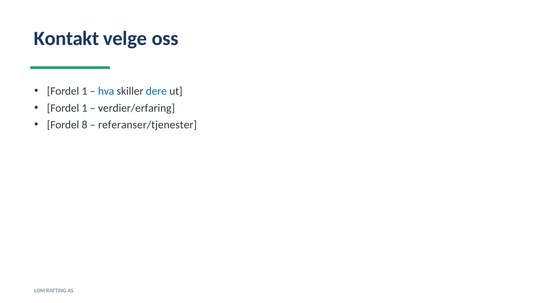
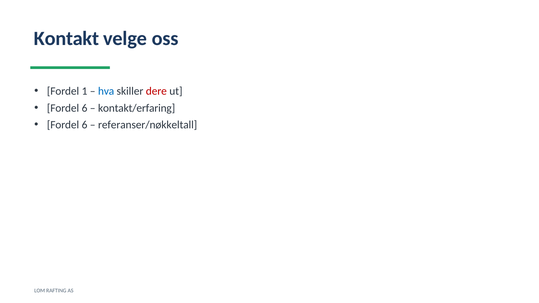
dere colour: blue -> red (156, 91)
1: 1 -> 6 (85, 108)
verdier/erfaring: verdier/erfaring -> kontakt/erfaring (137, 108)
8: 8 -> 6 (85, 125)
referanser/tjenester: referanser/tjenester -> referanser/nøkkeltall (148, 125)
